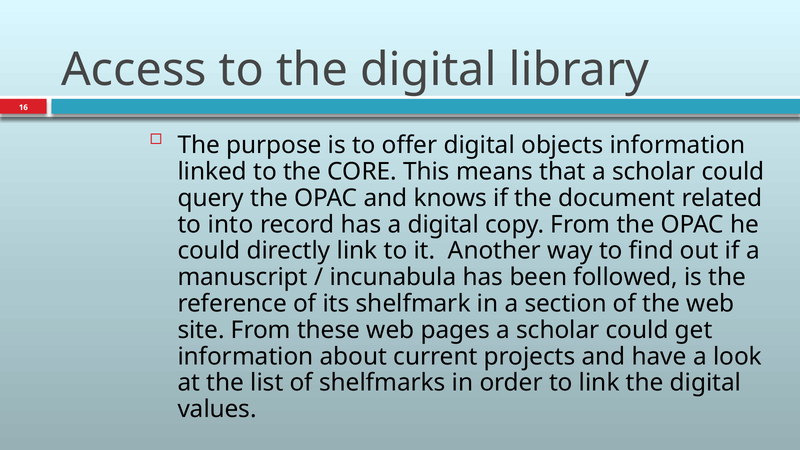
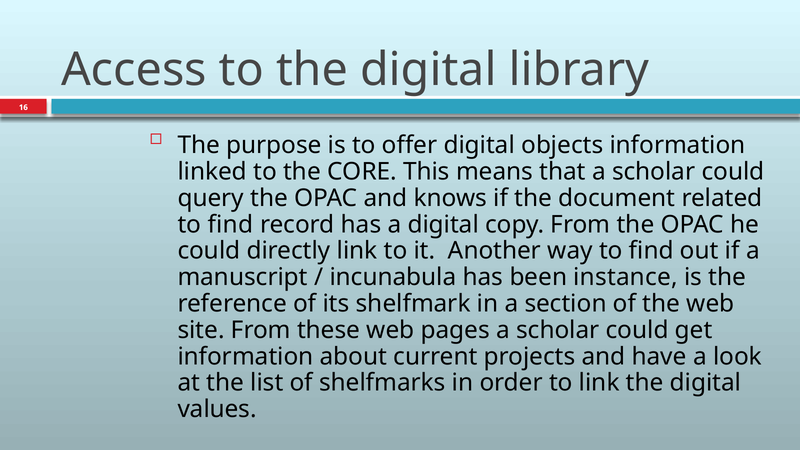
into: into -> find (230, 225)
followed: followed -> instance (625, 277)
